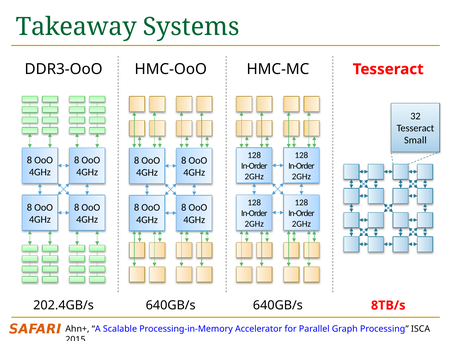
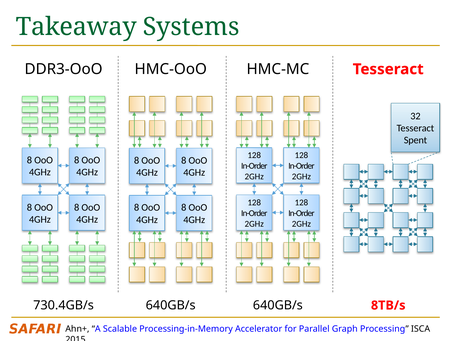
Small: Small -> Spent (415, 140)
202.4GB/s: 202.4GB/s -> 730.4GB/s (64, 306)
